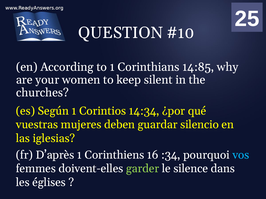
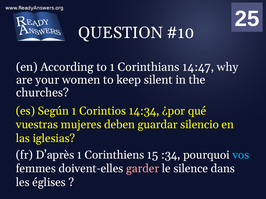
14:85: 14:85 -> 14:47 (198, 67)
Corinthiens 16: 16 -> 15 (153, 155)
garder colour: light green -> pink (143, 169)
